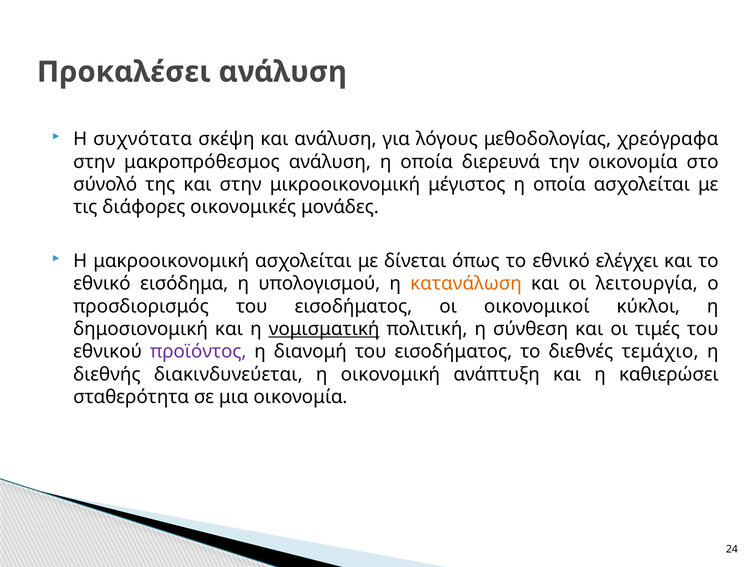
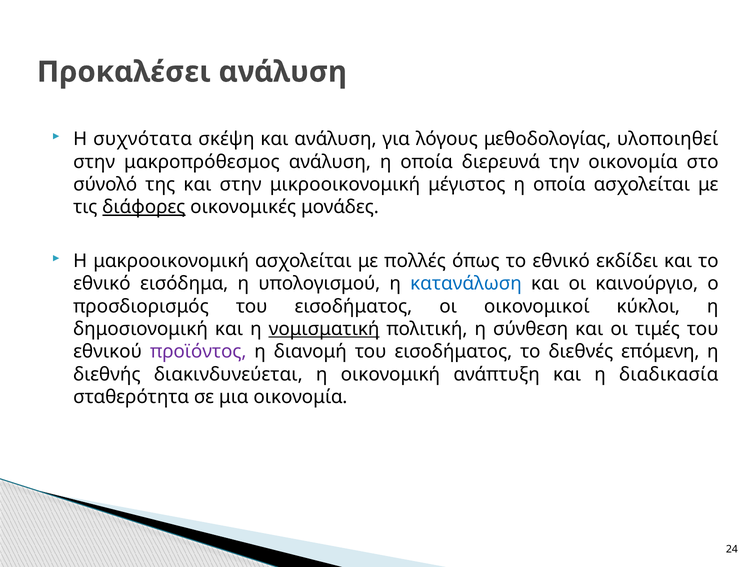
χρεόγραφα: χρεόγραφα -> υλοποιηθεί (668, 139)
διάφορες underline: none -> present (144, 207)
δίνεται: δίνεται -> πολλές (415, 261)
ελέγχει: ελέγχει -> εκδίδει (627, 261)
κατανάλωση colour: orange -> blue (466, 284)
λειτουργία: λειτουργία -> καινούργιο (647, 284)
τεμάχιο: τεμάχιο -> επόμενη (660, 352)
καθιερώσει: καθιερώσει -> διαδικασία (669, 374)
